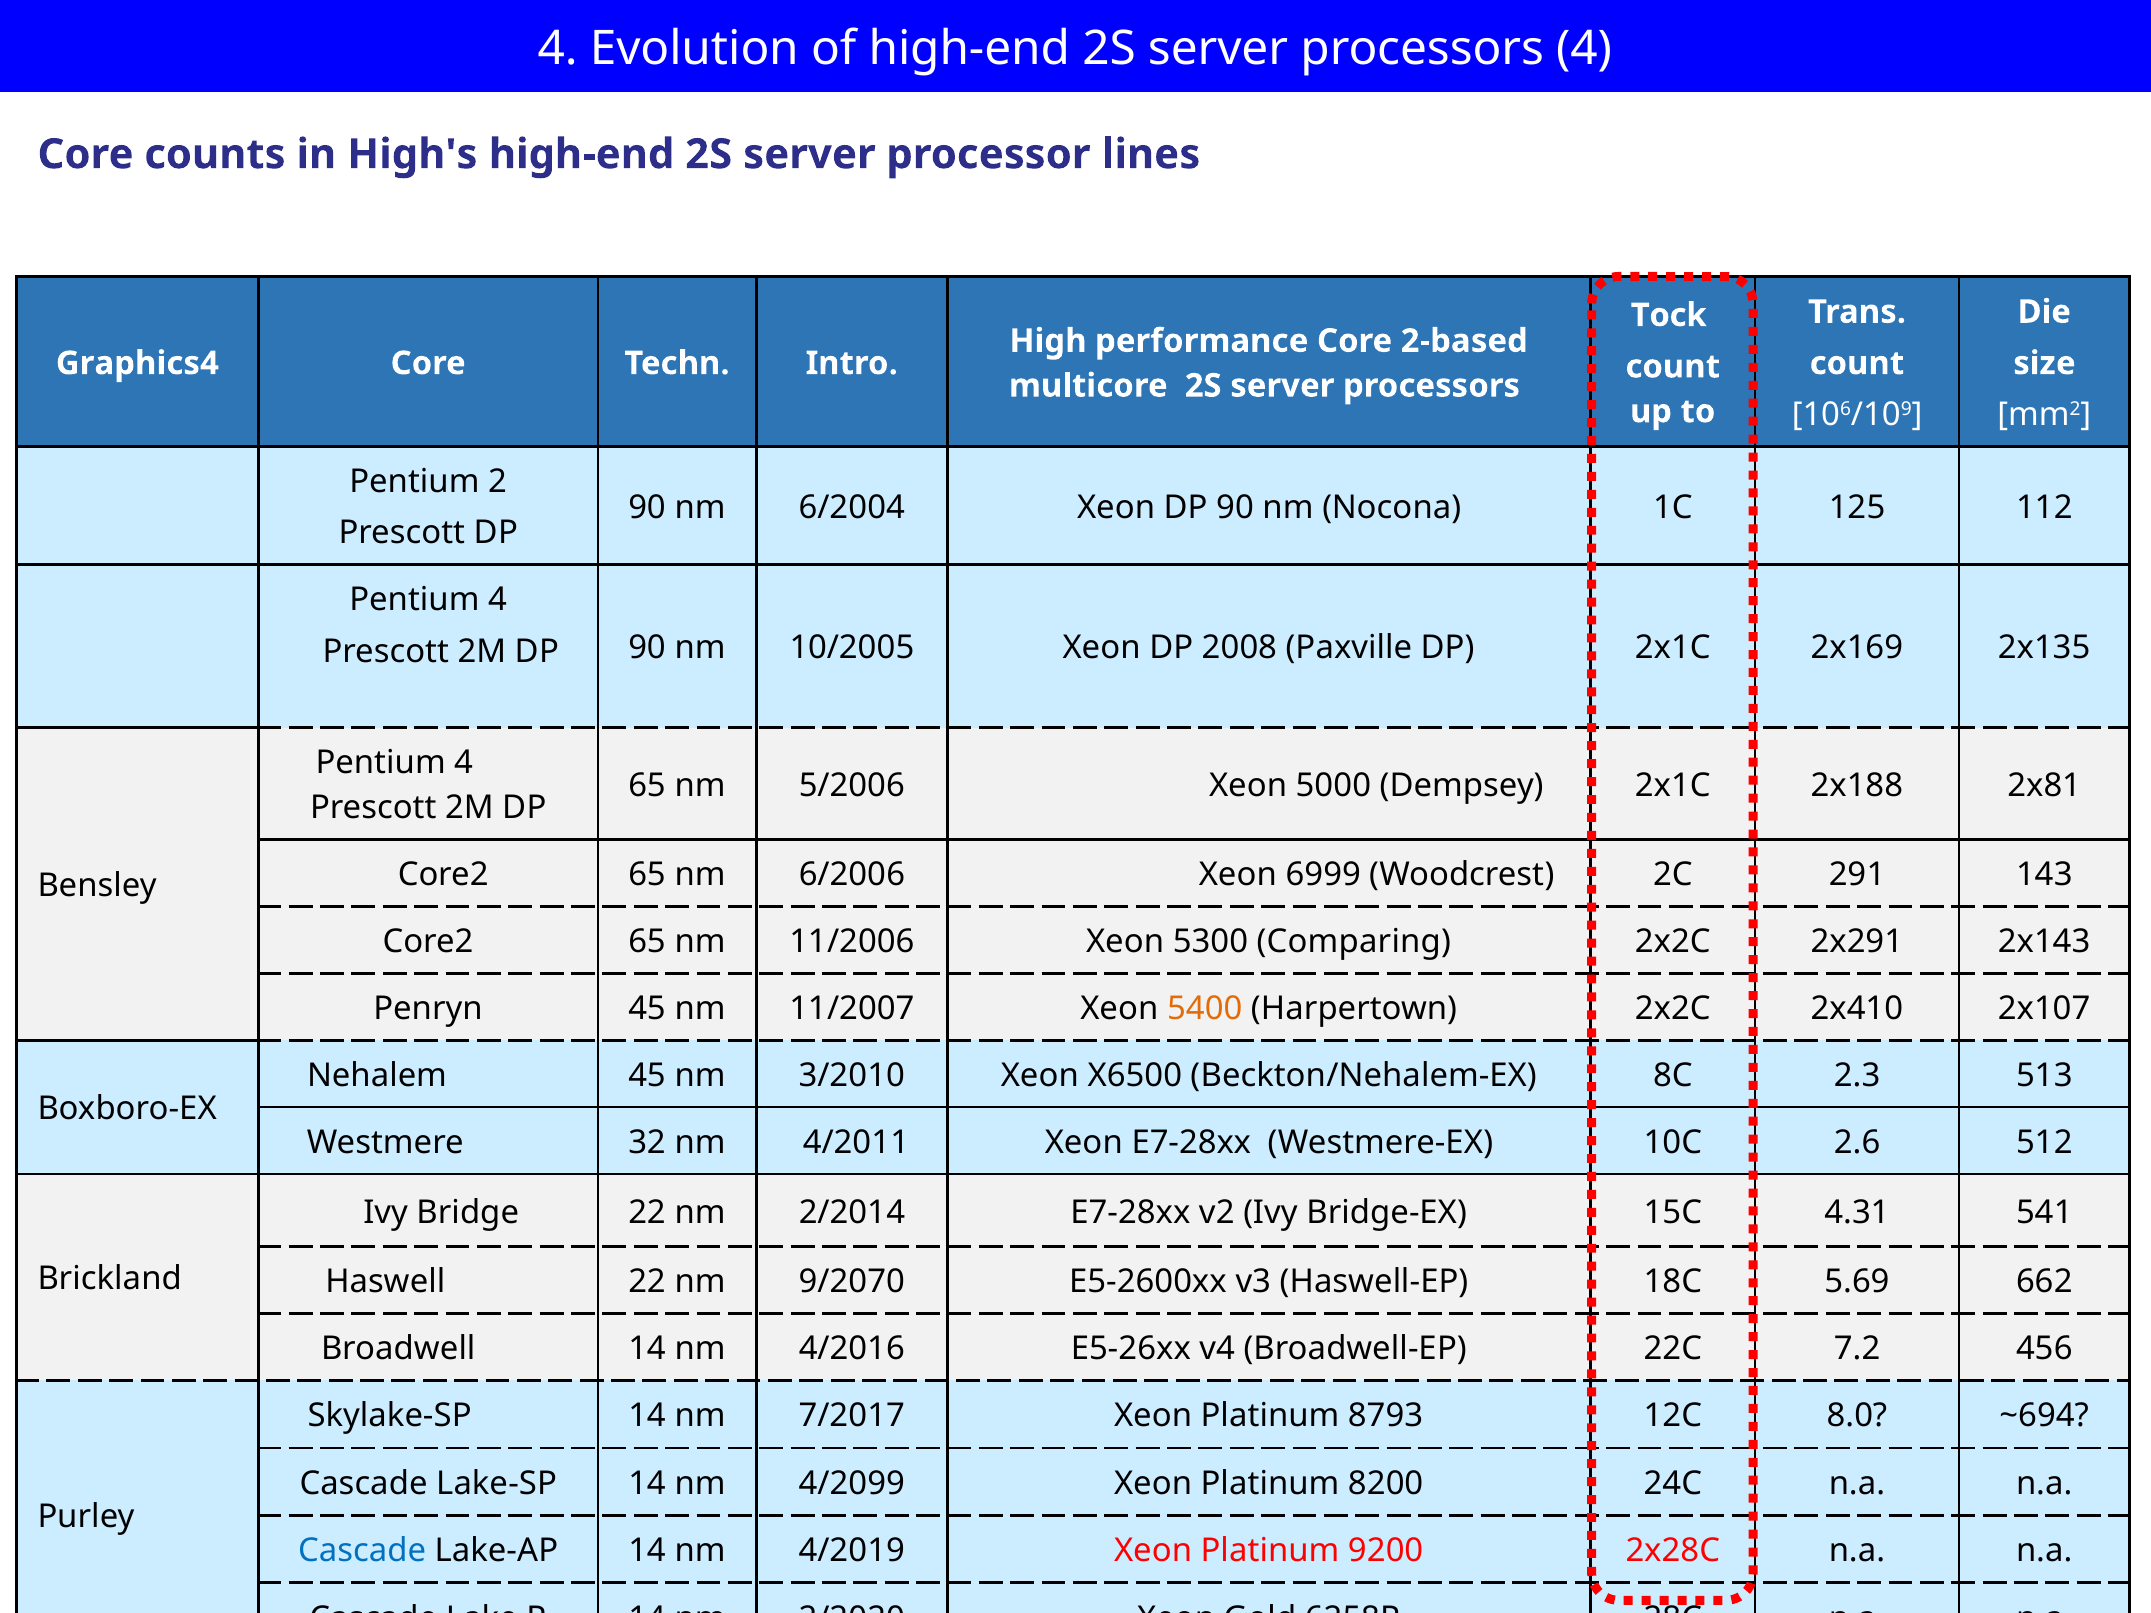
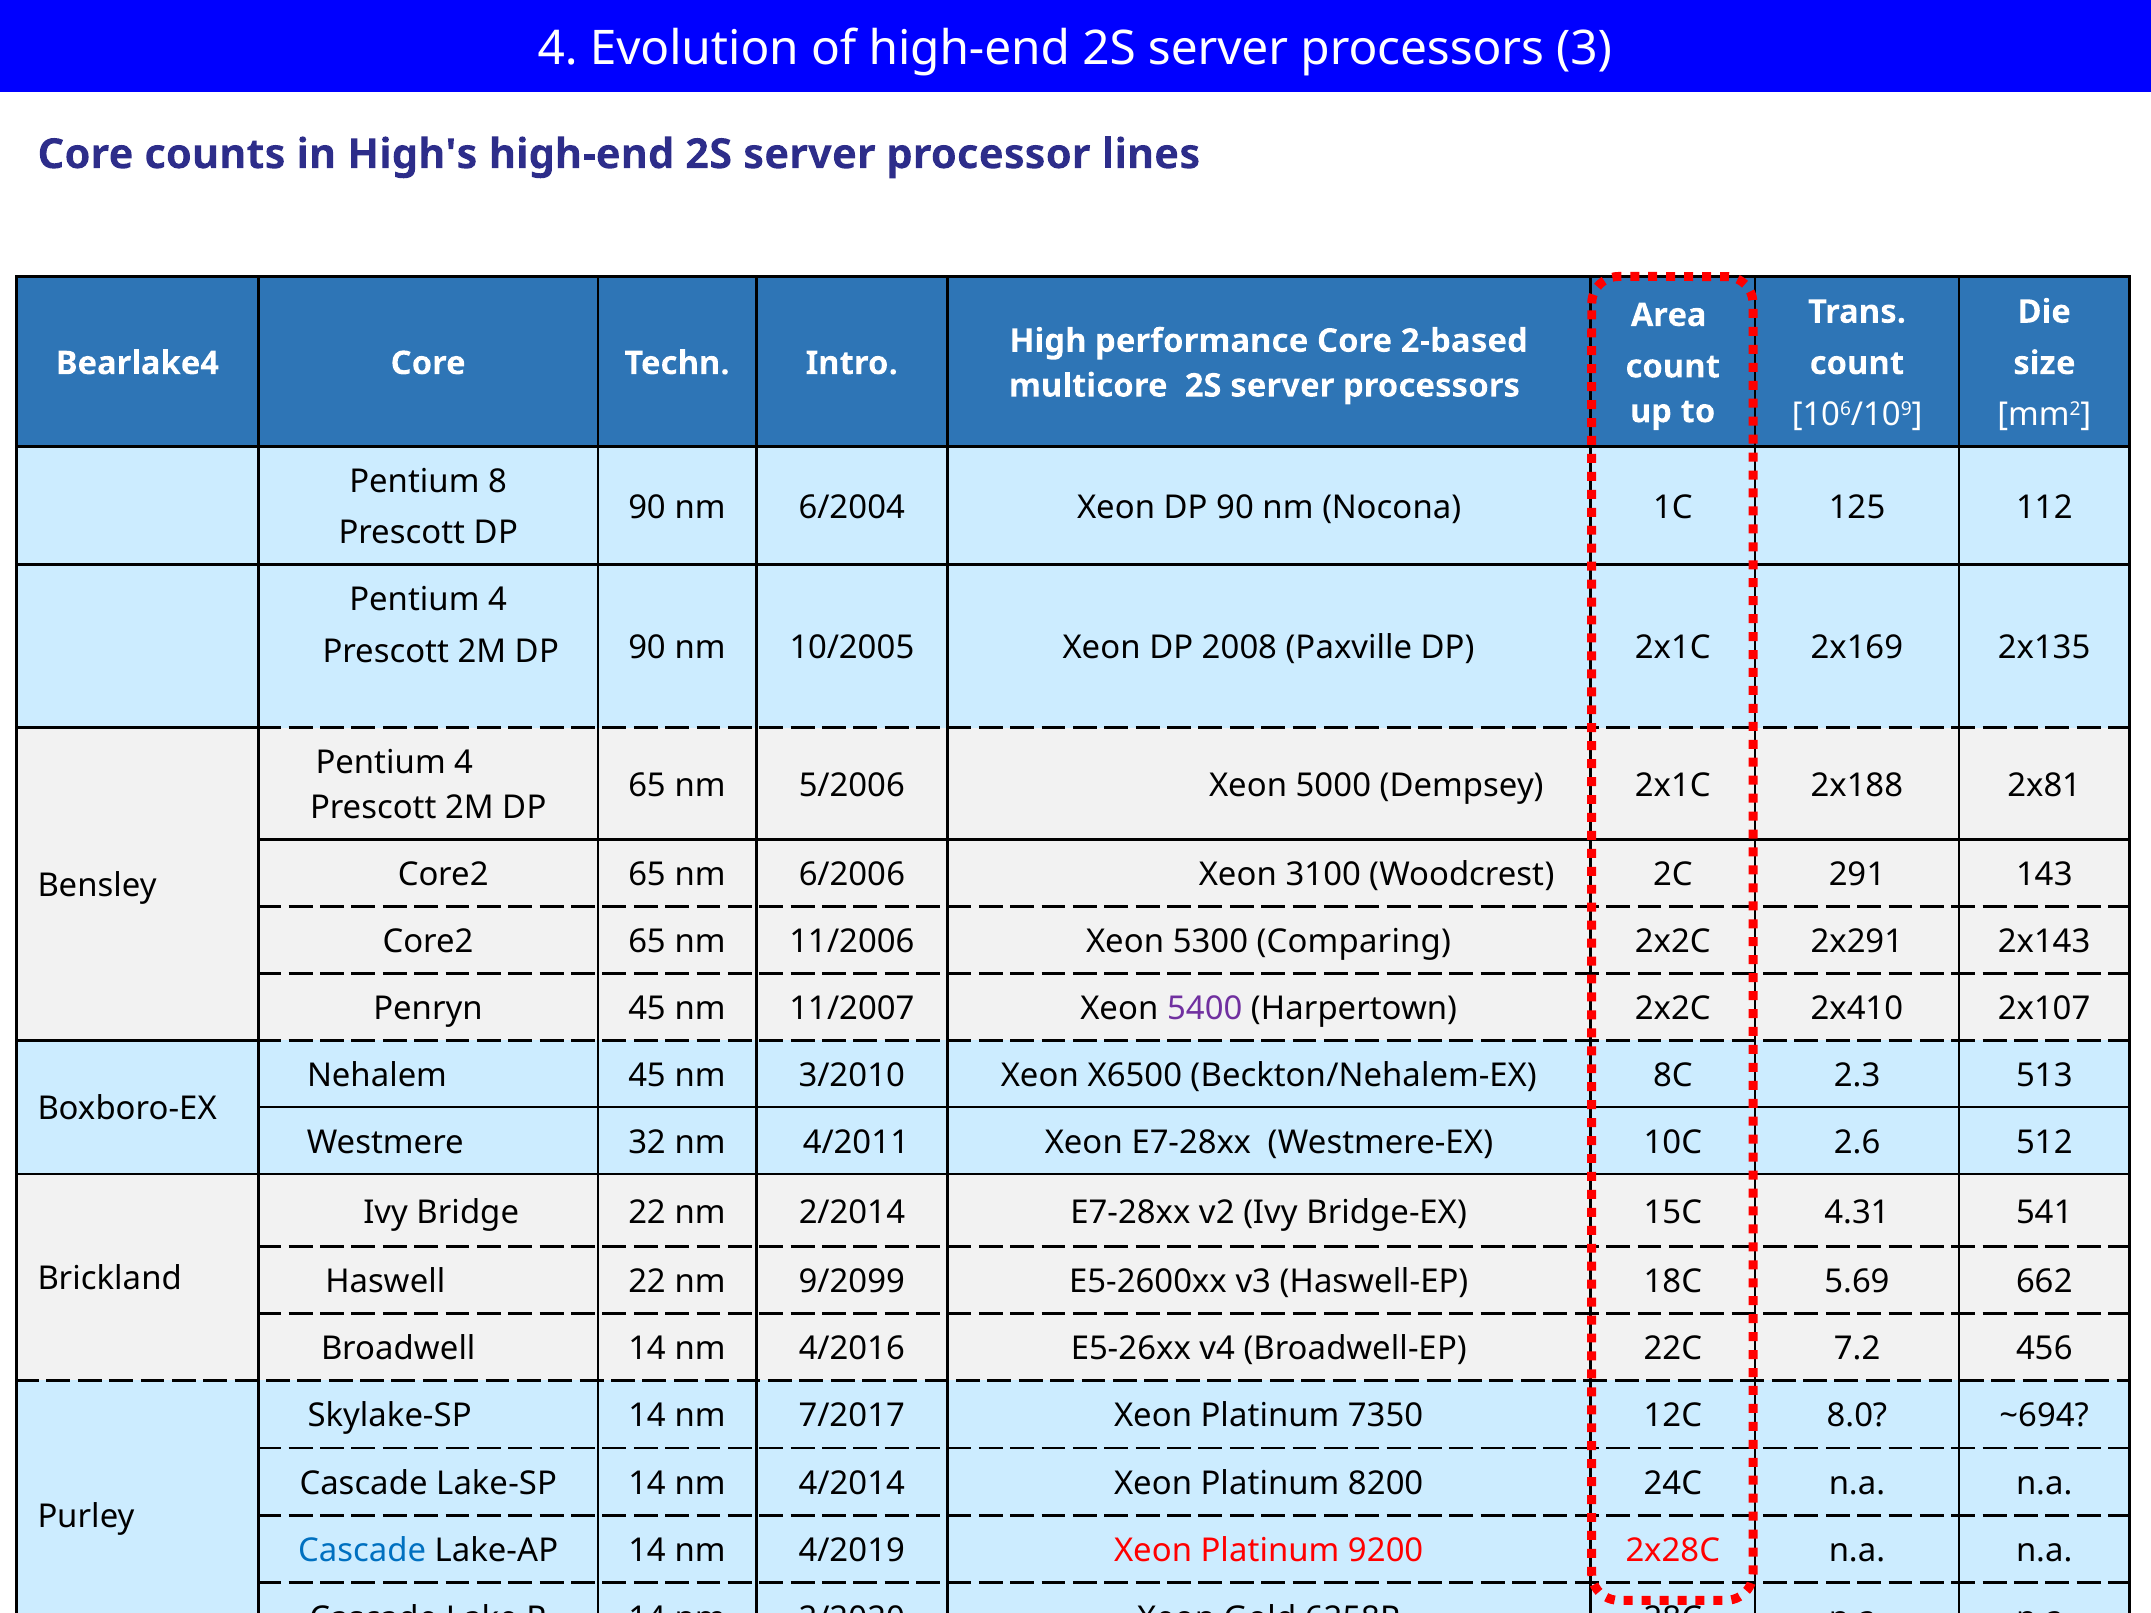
processors 4: 4 -> 3 (1584, 49)
Tock: Tock -> Area (1669, 315)
Graphics4: Graphics4 -> Bearlake4 (137, 363)
2: 2 -> 8 (498, 482)
6999: 6999 -> 3100 (1323, 875)
5400 colour: orange -> purple (1205, 1009)
9/2070: 9/2070 -> 9/2099 (852, 1282)
8793: 8793 -> 7350 (1386, 1416)
4/2099: 4/2099 -> 4/2014 (852, 1484)
